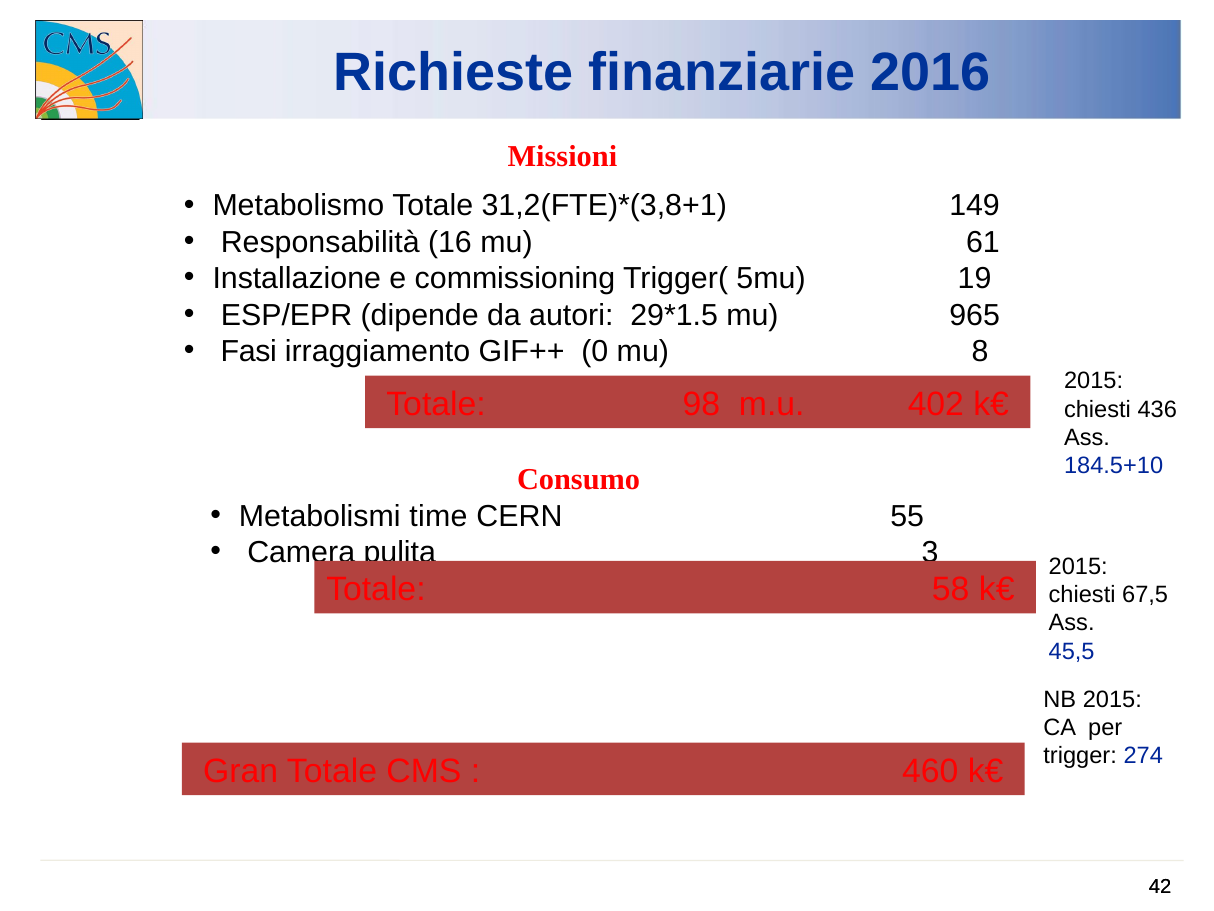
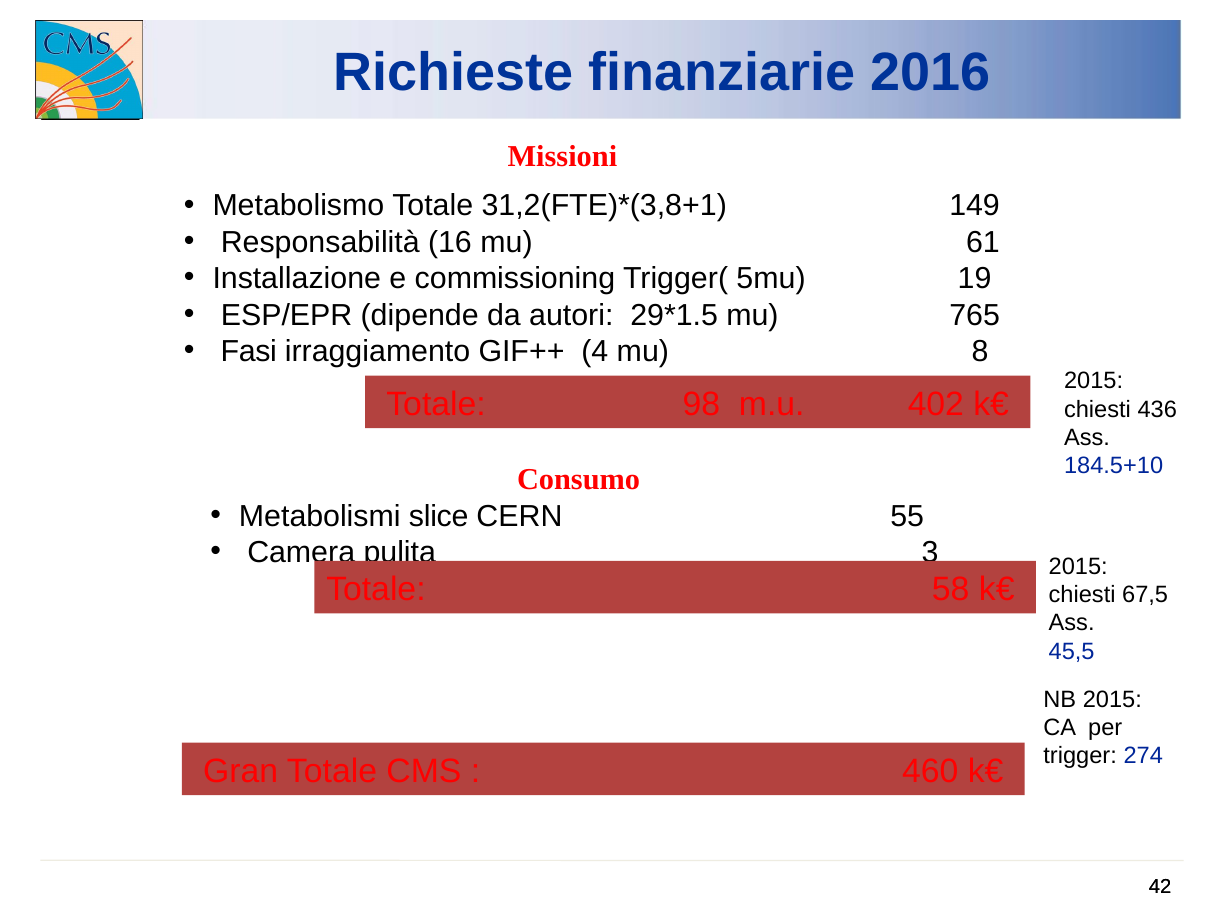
965: 965 -> 765 (975, 315)
0: 0 -> 4 (595, 351)
time: time -> slice (439, 516)
